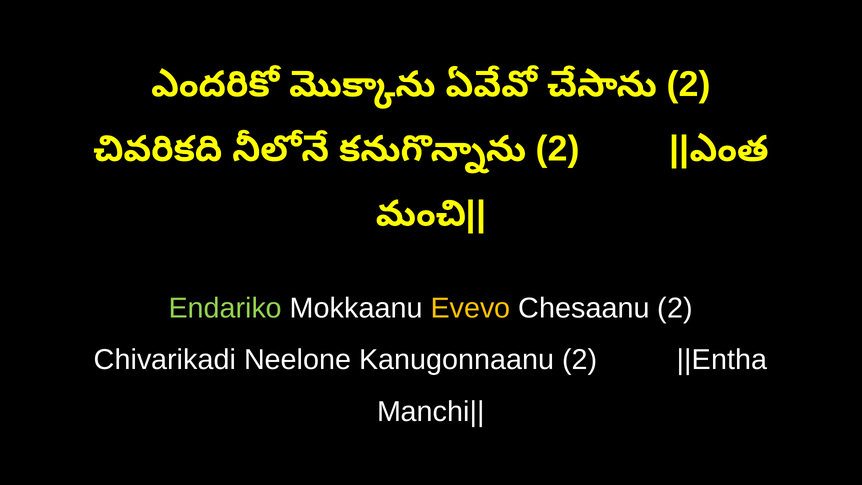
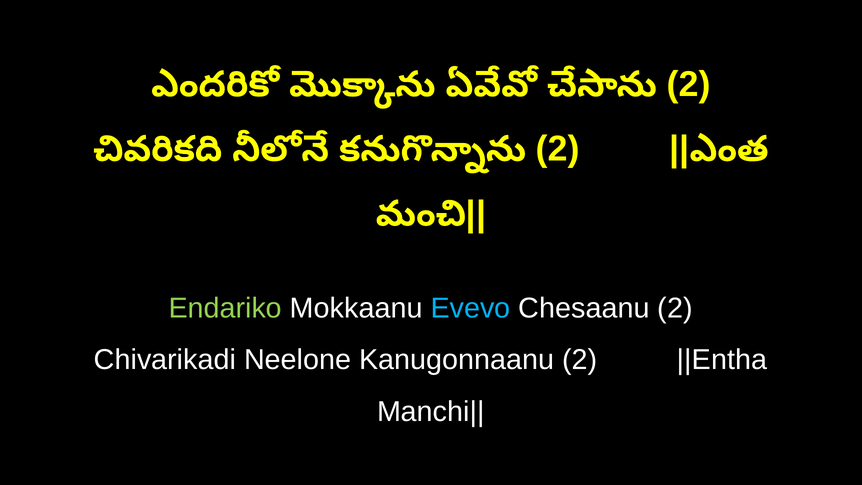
Evevo colour: yellow -> light blue (471, 308)
